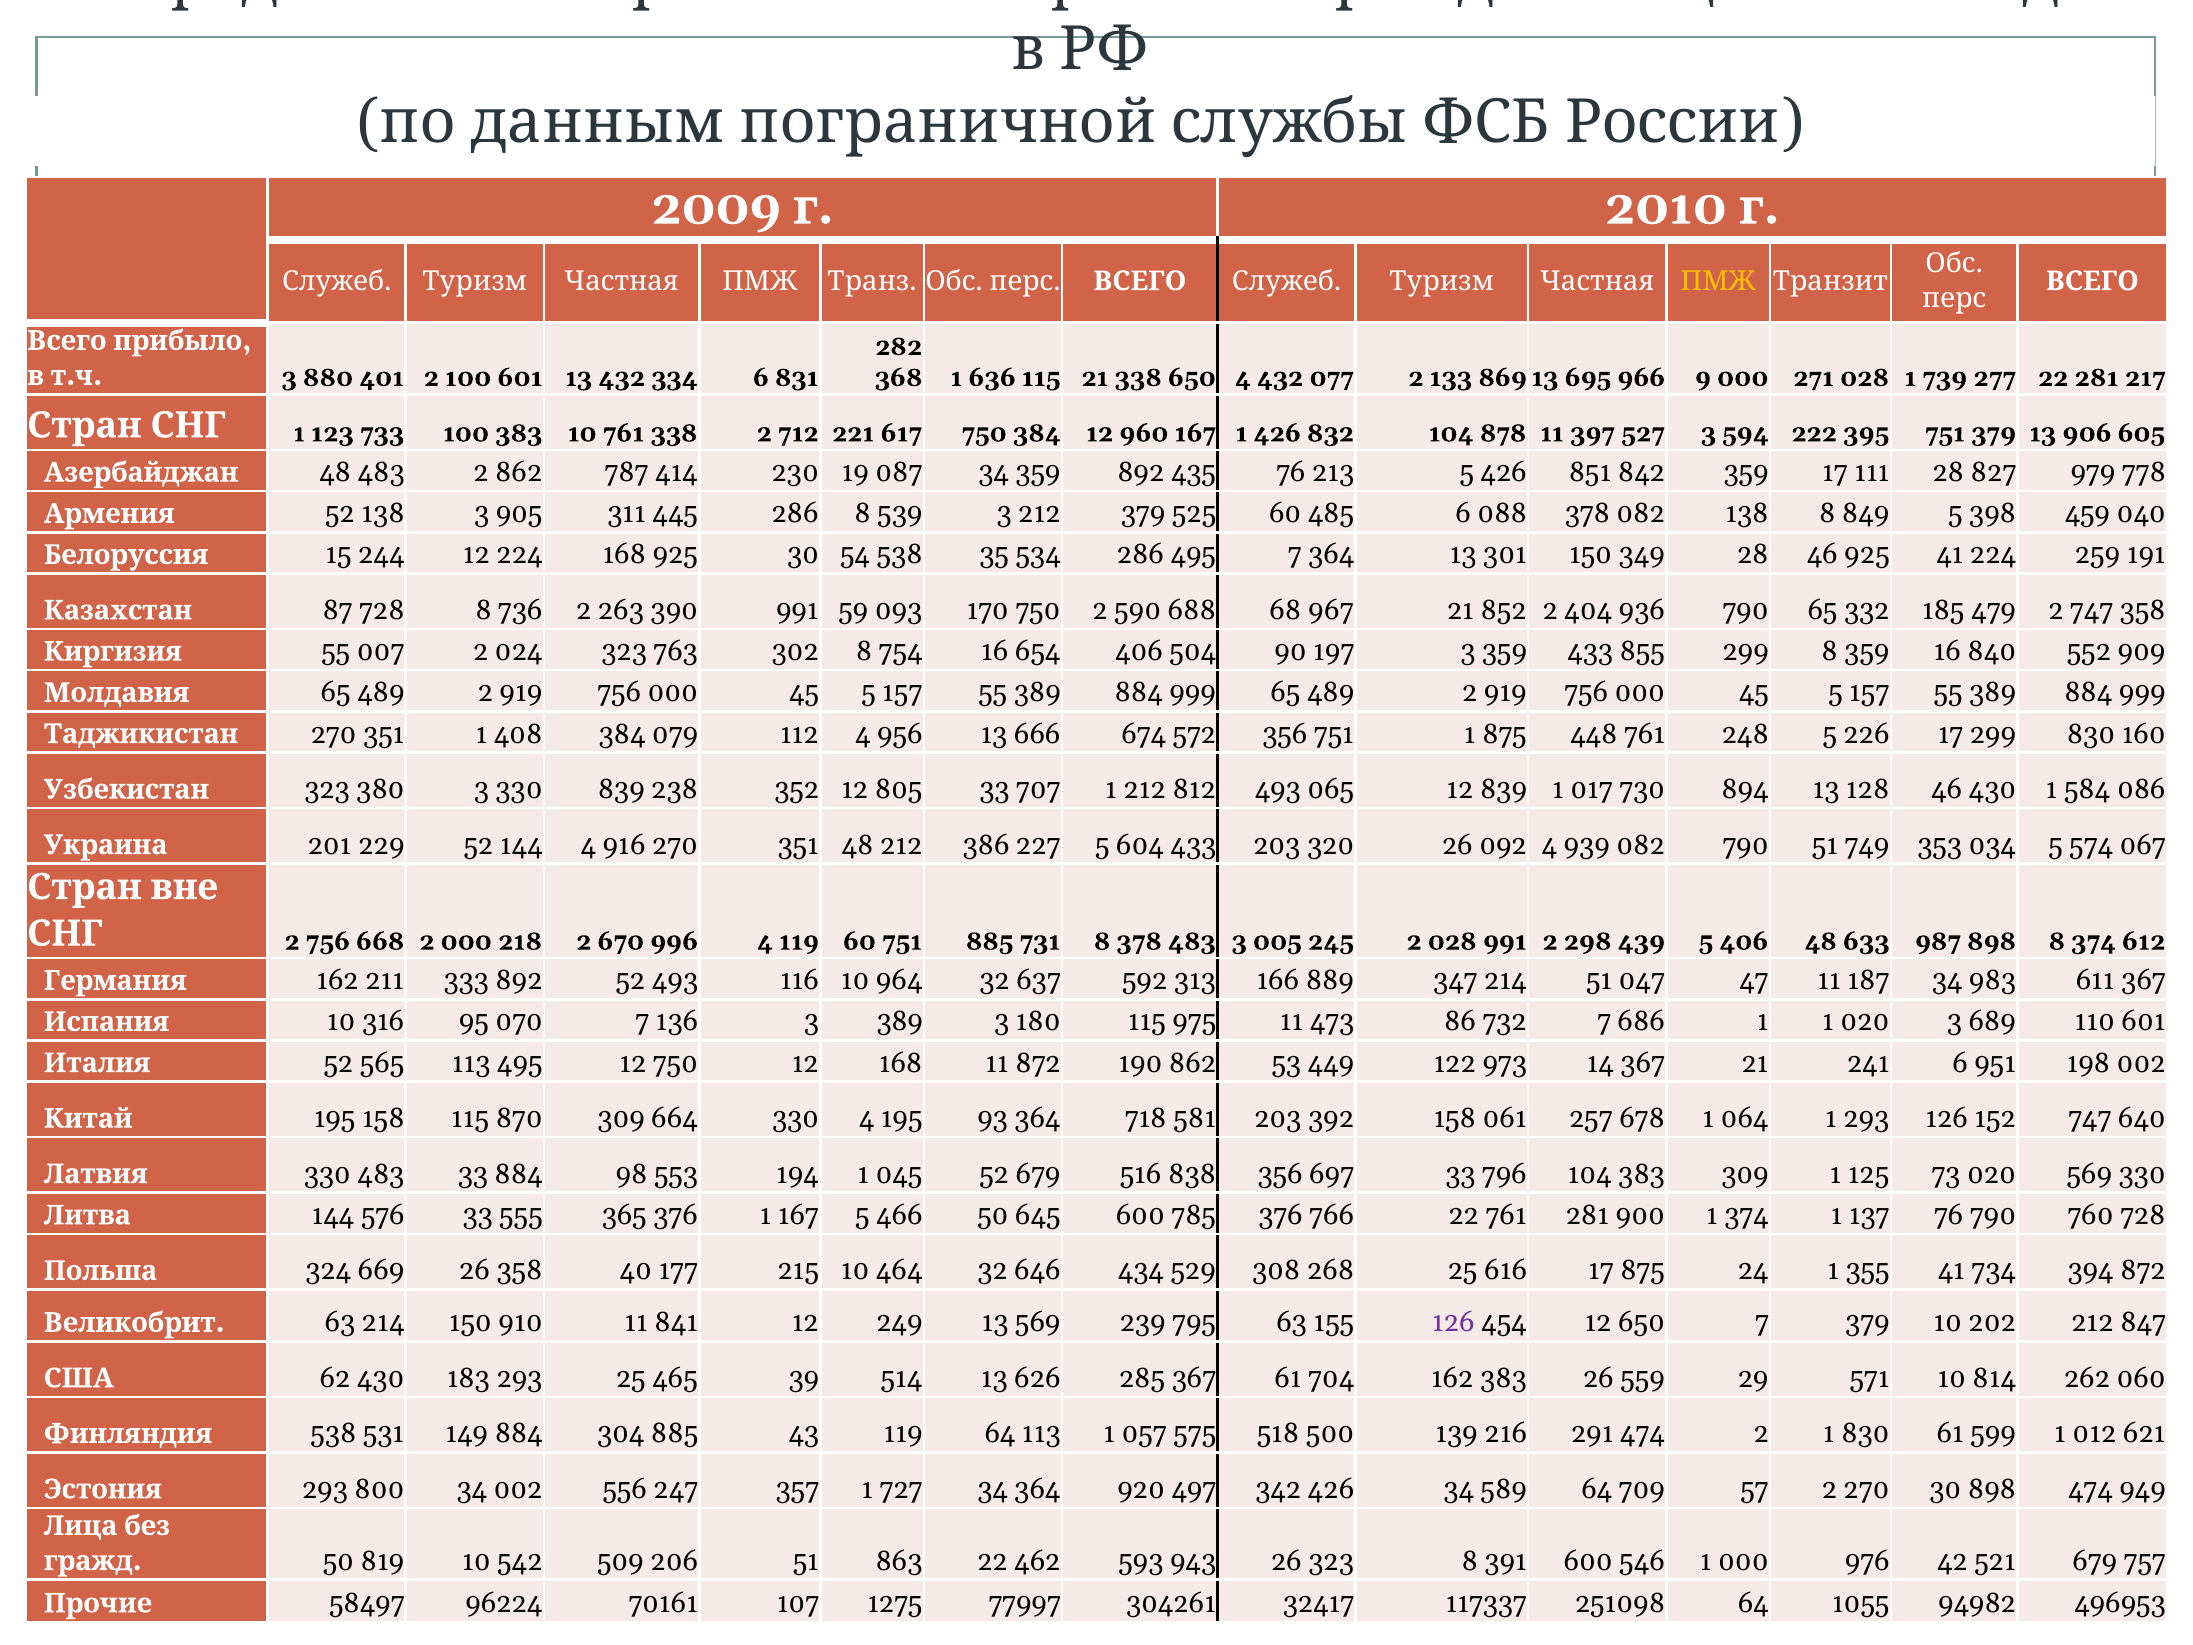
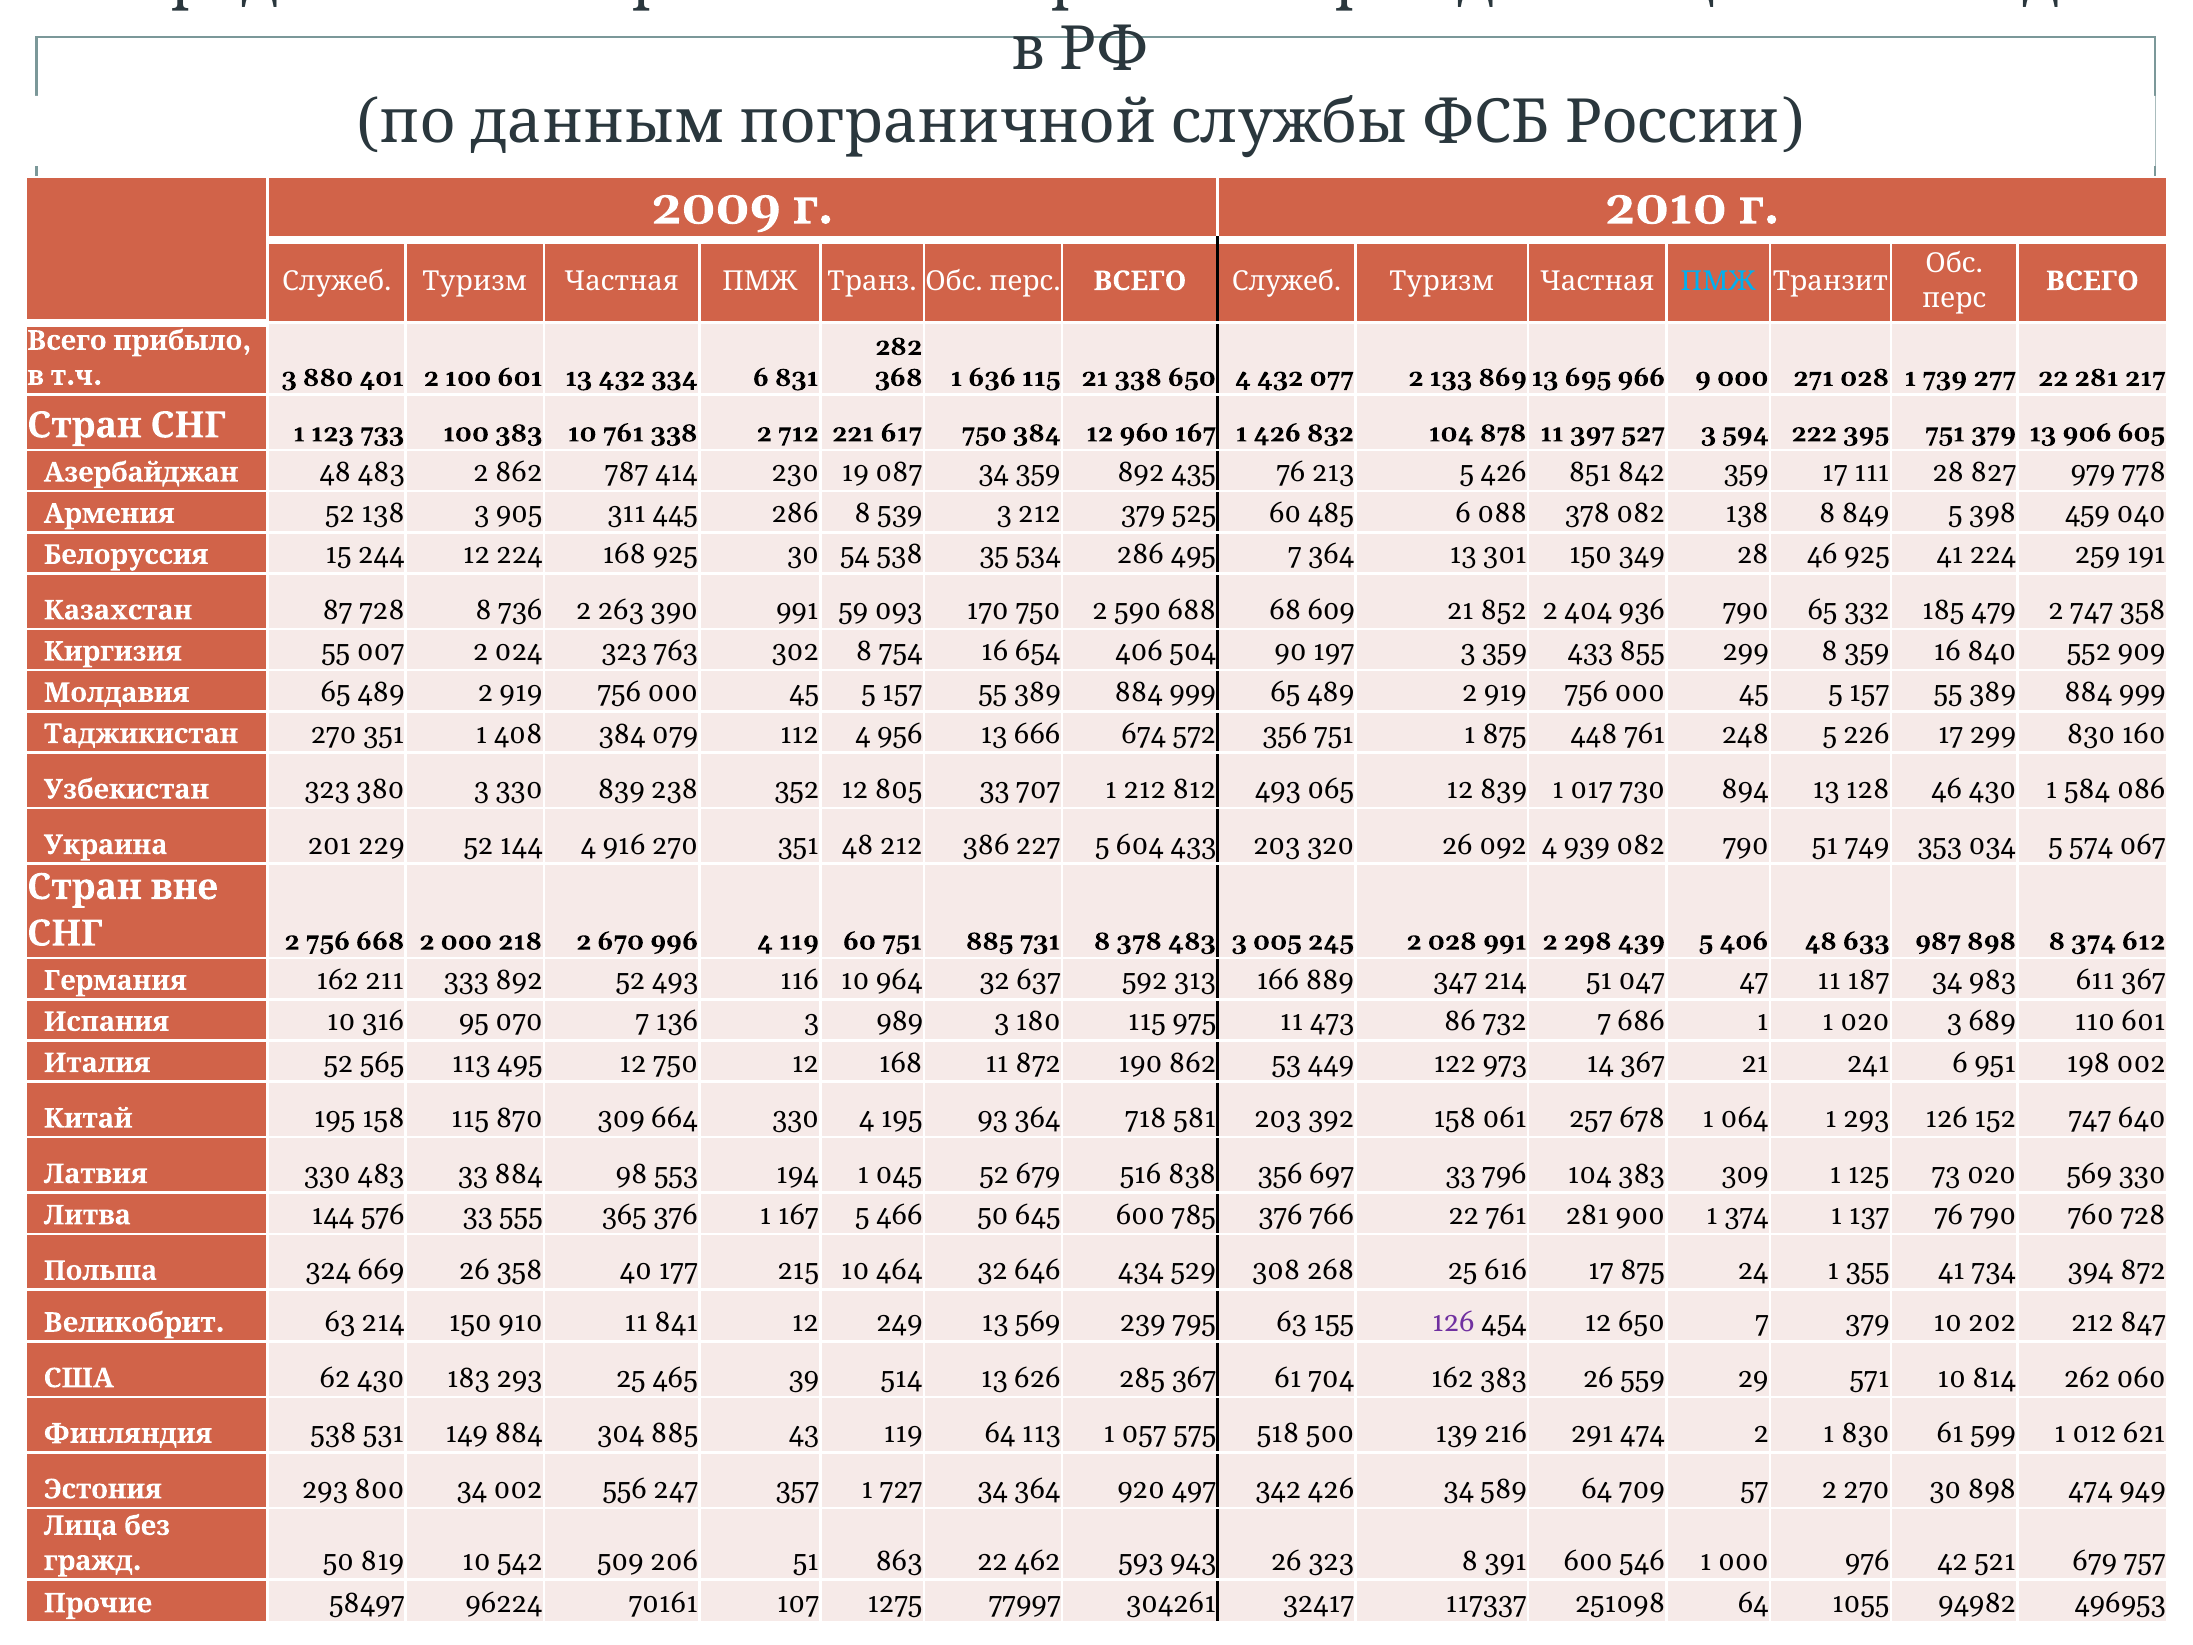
ПМЖ colour: yellow -> light blue (1718, 281)
967: 967 -> 609 (1331, 610)
3 389: 389 -> 989 (900, 1022)
